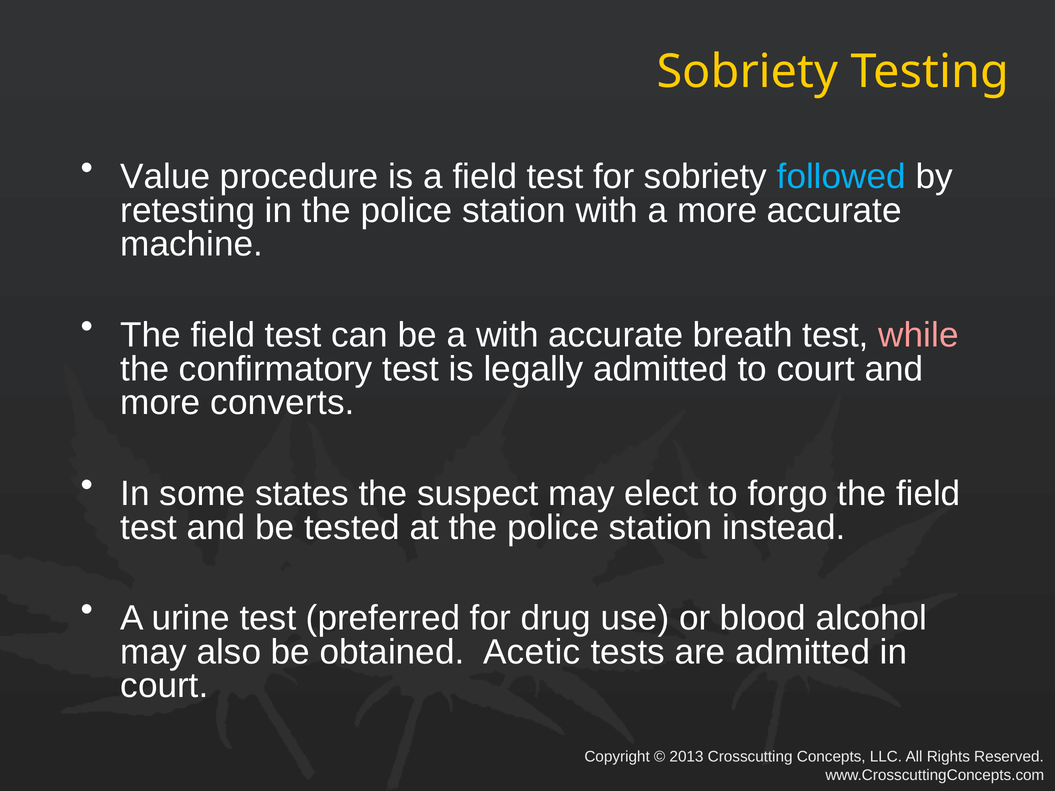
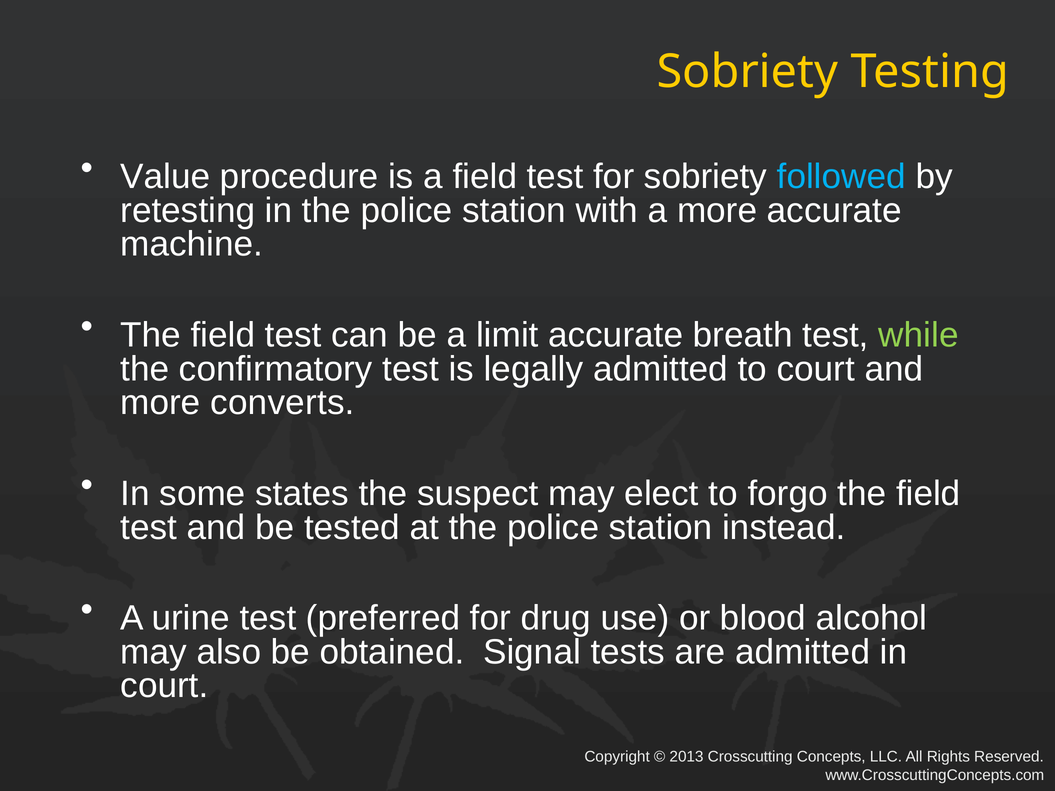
a with: with -> limit (507, 335)
while colour: pink -> light green (919, 335)
Acetic: Acetic -> Signal (532, 652)
